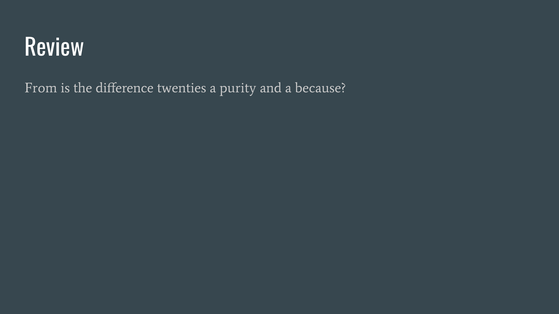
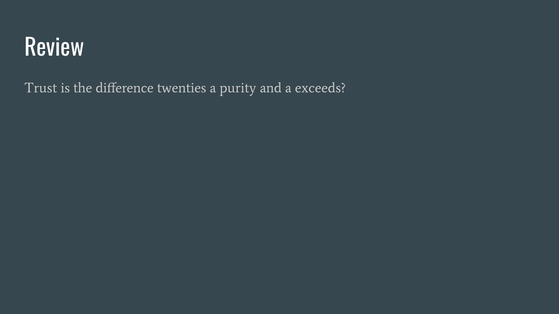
From: From -> Trust (41, 88)
because: because -> exceeds (320, 88)
